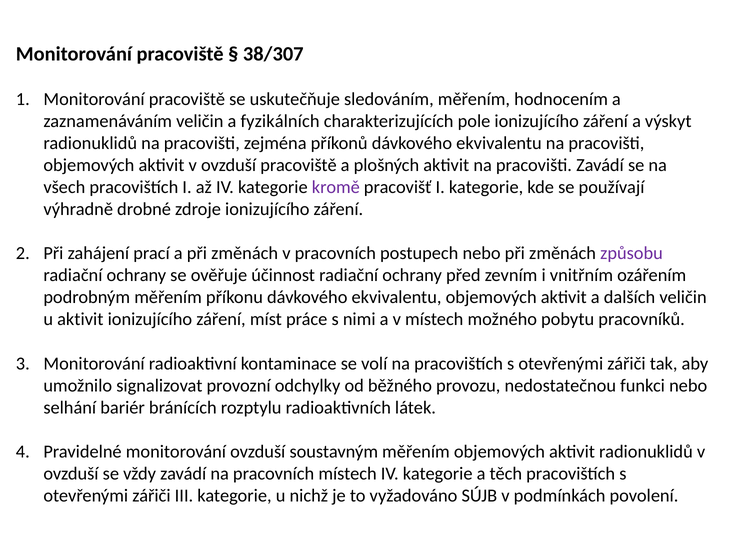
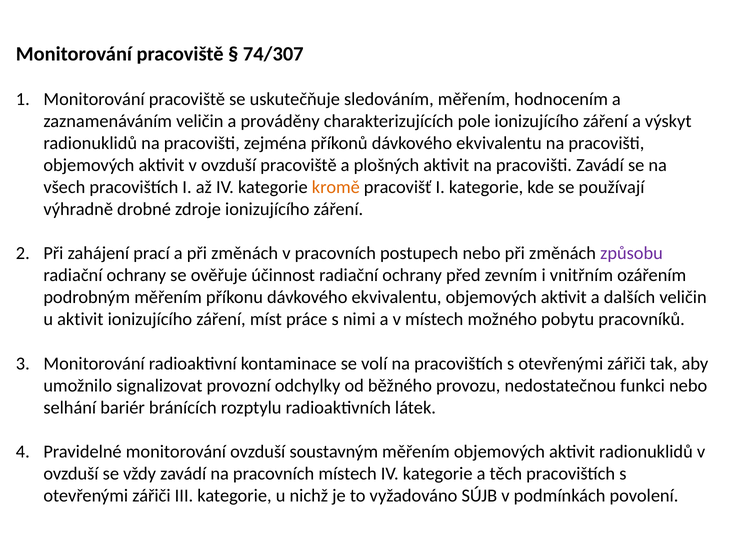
38/307: 38/307 -> 74/307 (273, 54)
fyzikálních: fyzikálních -> prováděny (280, 121)
kromě colour: purple -> orange (336, 187)
